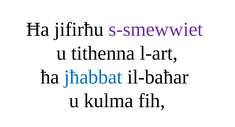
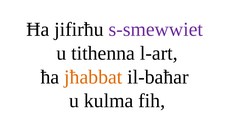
jħabbat colour: blue -> orange (93, 77)
